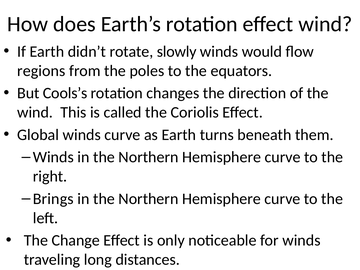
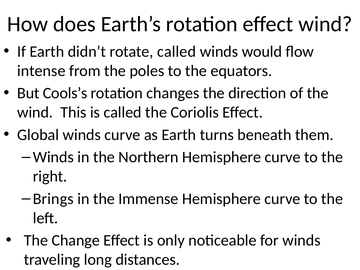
rotate slowly: slowly -> called (177, 52)
regions: regions -> intense (41, 71)
Northern: Northern -> Immense (148, 199)
